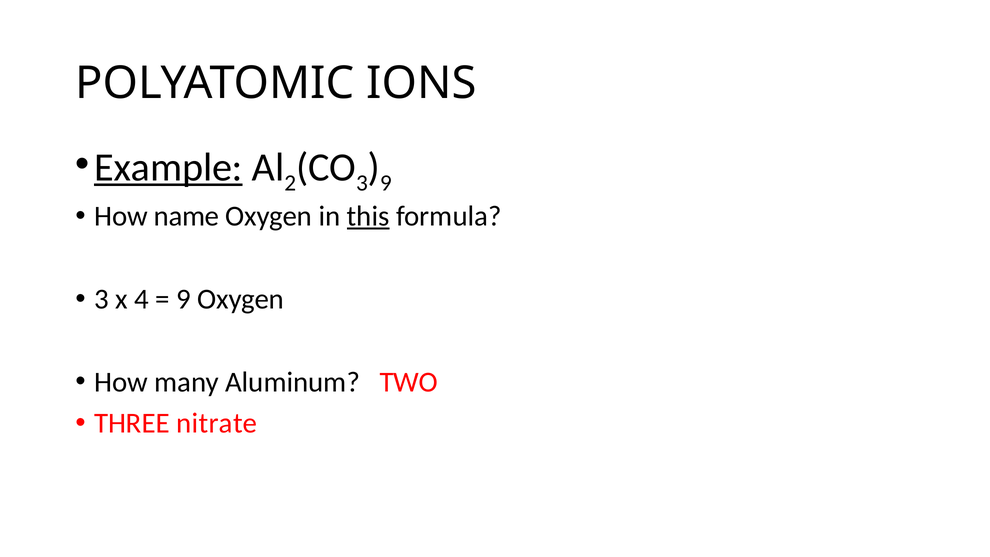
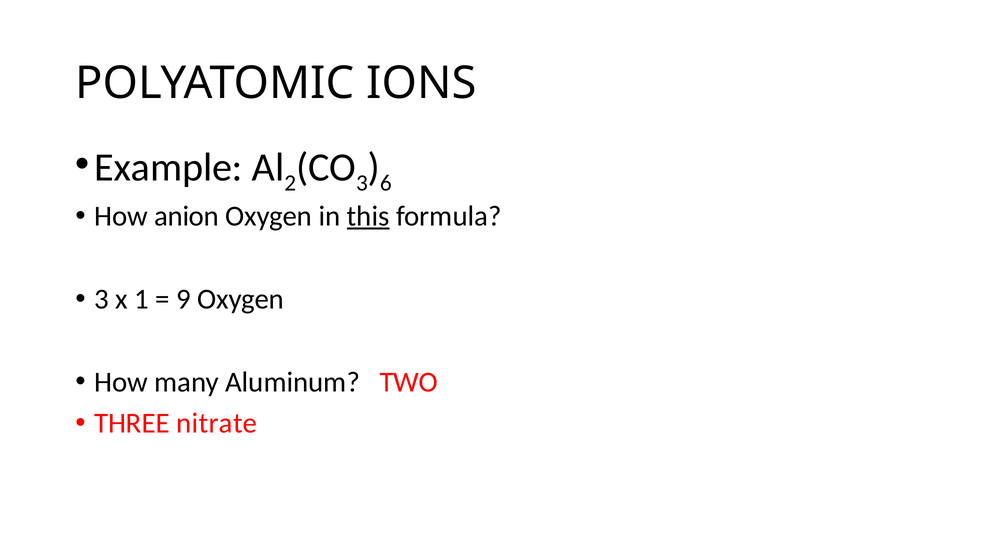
Example underline: present -> none (168, 167)
9: 9 -> 6 (386, 183)
name: name -> anion (187, 216)
4: 4 -> 1 (141, 299)
